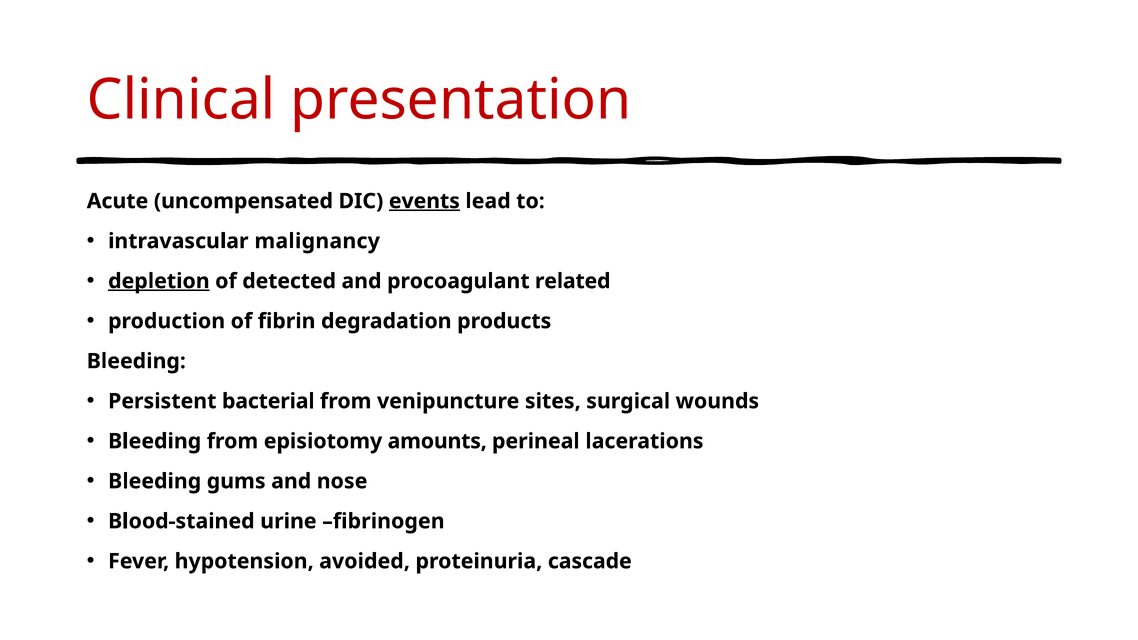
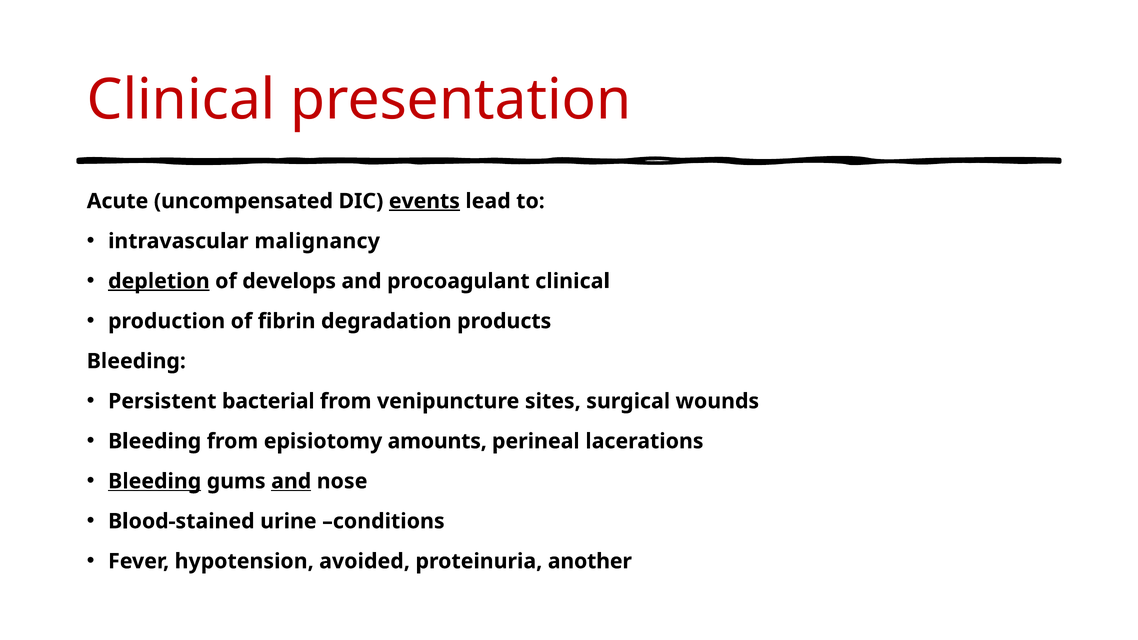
detected: detected -> develops (289, 281)
procoagulant related: related -> clinical (573, 281)
Bleeding underline: none -> present (155, 481)
and underline: none -> present (291, 481)
fibrinogen: fibrinogen -> conditions (383, 521)
cascade: cascade -> another (590, 561)
